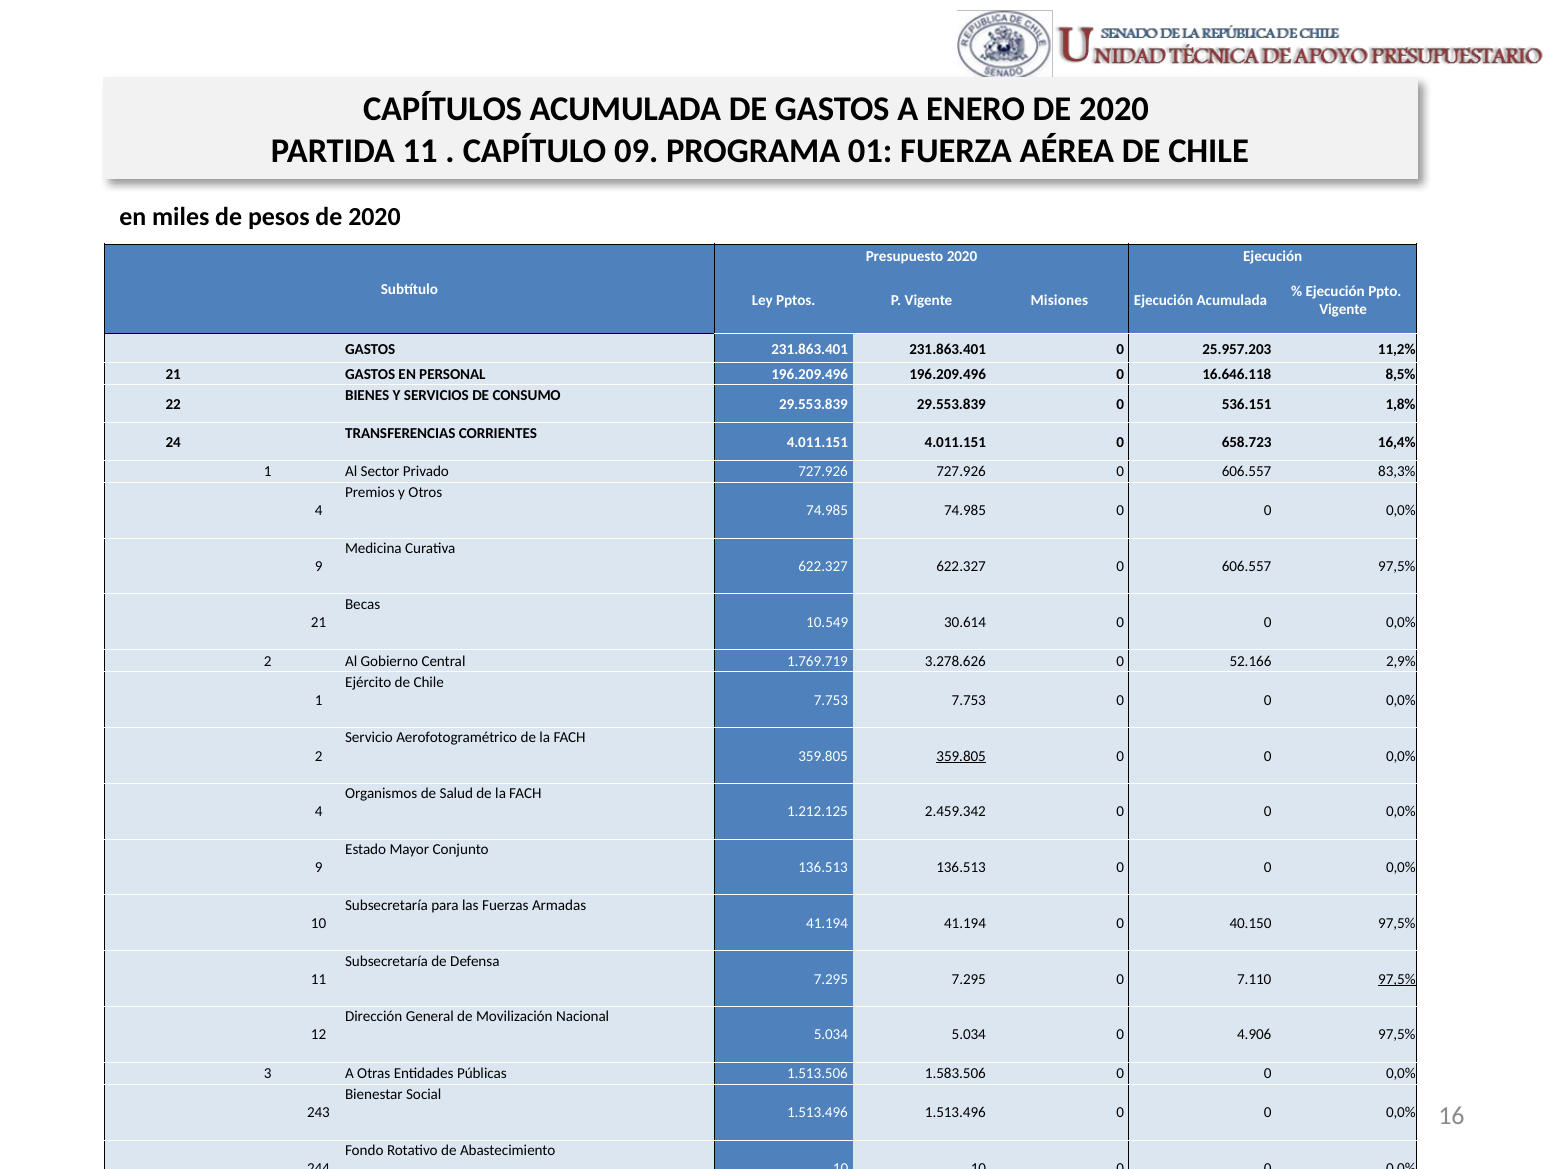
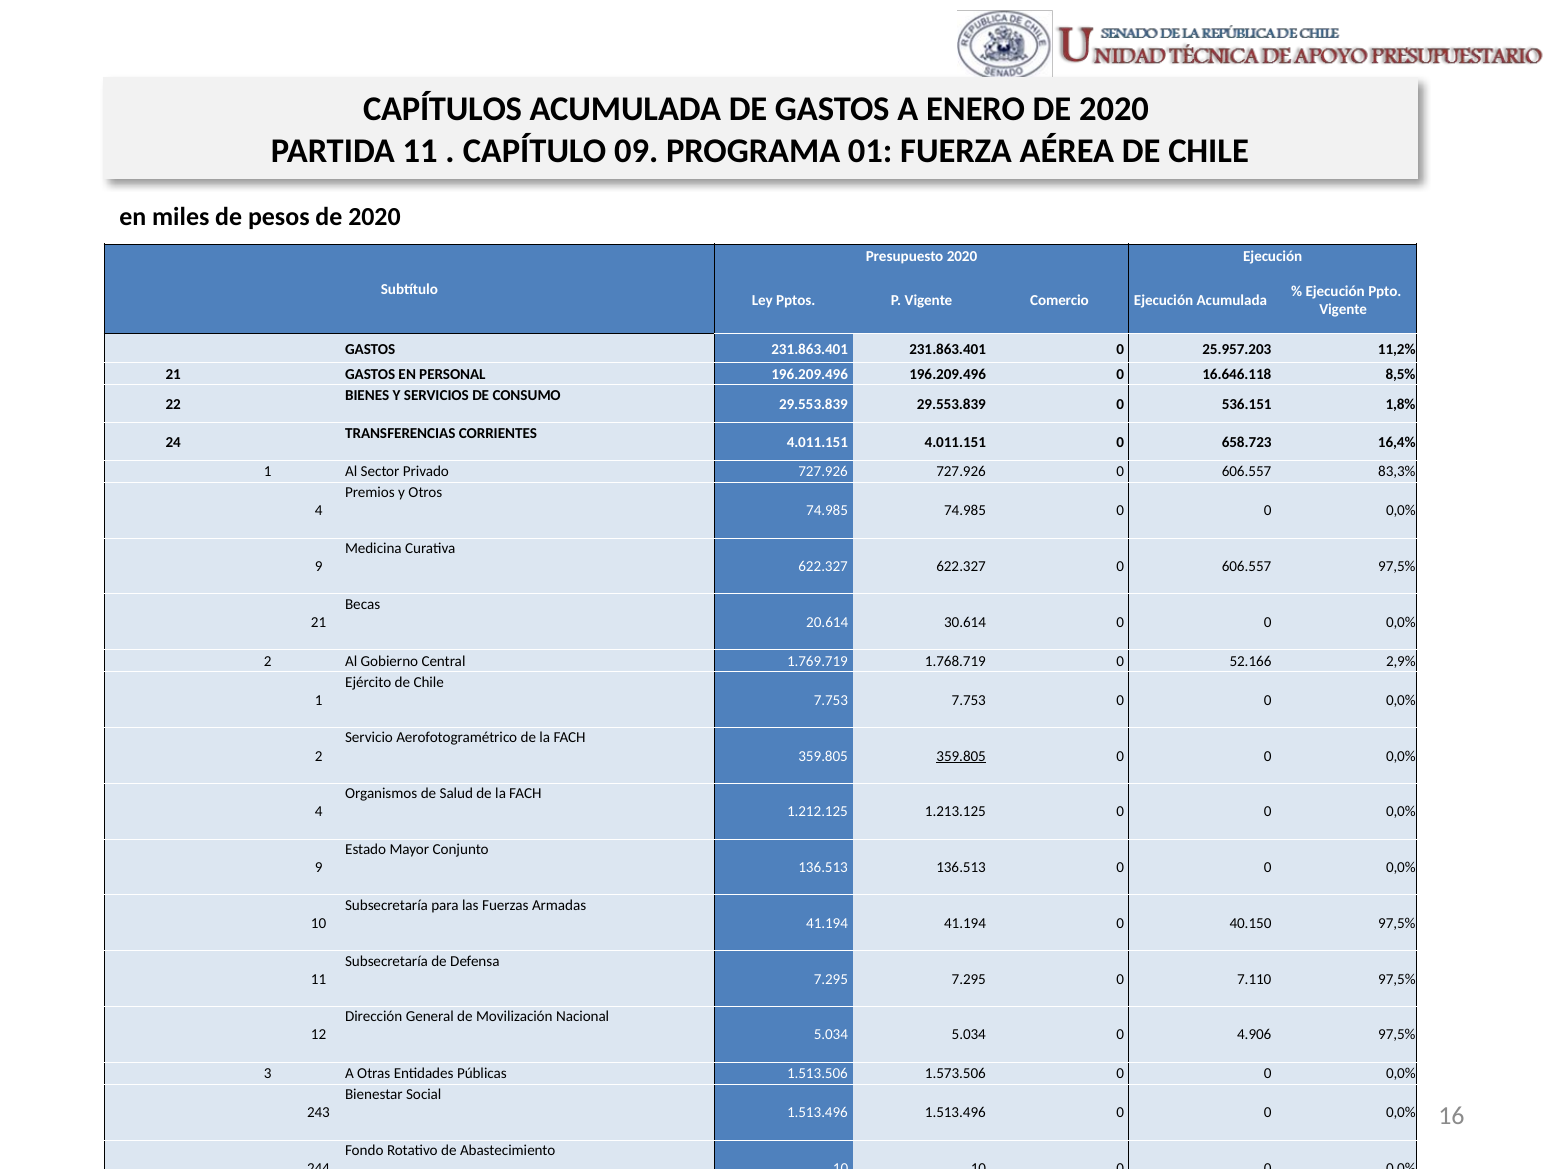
Misiones: Misiones -> Comercio (1060, 300)
10.549: 10.549 -> 20.614 (827, 622)
3.278.626: 3.278.626 -> 1.768.719 (955, 661)
2.459.342: 2.459.342 -> 1.213.125 (955, 811)
97,5% underline: present -> none (1397, 979)
1.583.506: 1.583.506 -> 1.573.506 (955, 1073)
